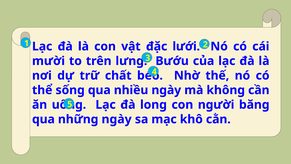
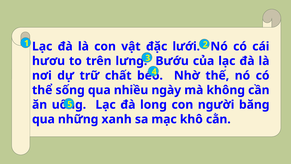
mười: mười -> hươu (49, 61)
những ngày: ngày -> xanh (117, 119)
